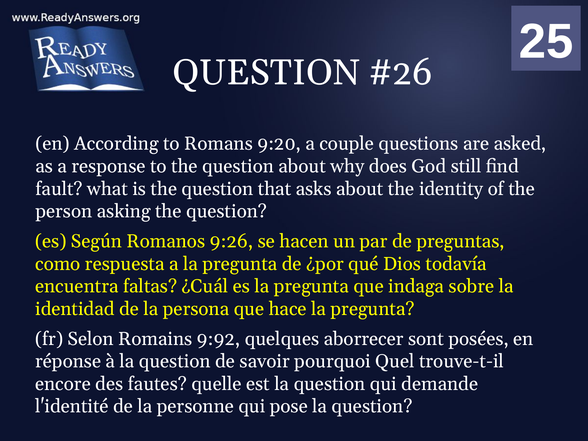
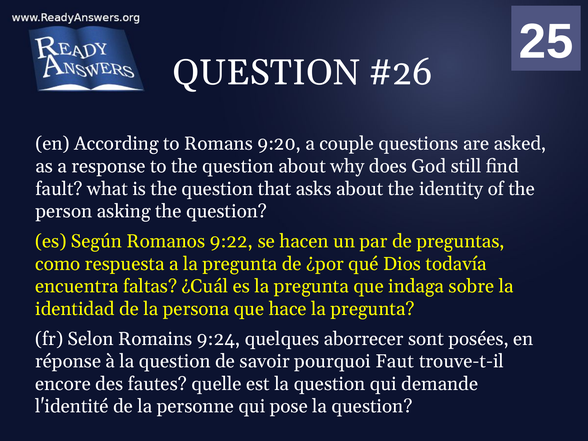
9:26: 9:26 -> 9:22 (231, 241)
9:92: 9:92 -> 9:24 (219, 339)
Quel: Quel -> Faut (395, 361)
